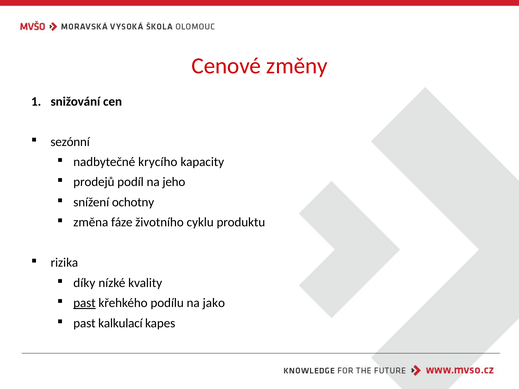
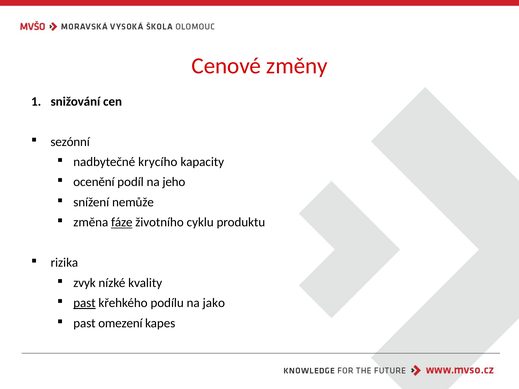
prodejů: prodejů -> ocenění (94, 182)
ochotny: ochotny -> nemůže (133, 202)
fáze underline: none -> present (122, 223)
díky: díky -> zvyk (84, 283)
kalkulací: kalkulací -> omezení (120, 323)
